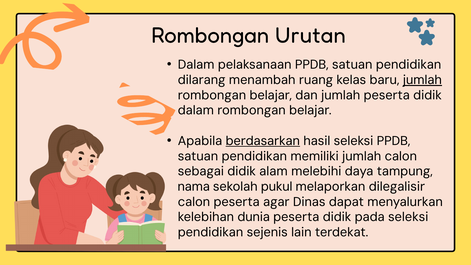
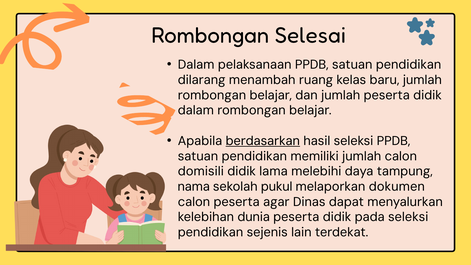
Urutan: Urutan -> Selesai (310, 35)
jumlah underline: present -> none (422, 80)
sebagai: sebagai -> domisili (201, 171)
alam: alam -> lama (274, 171)
dilegalisir: dilegalisir -> dokumen (397, 187)
